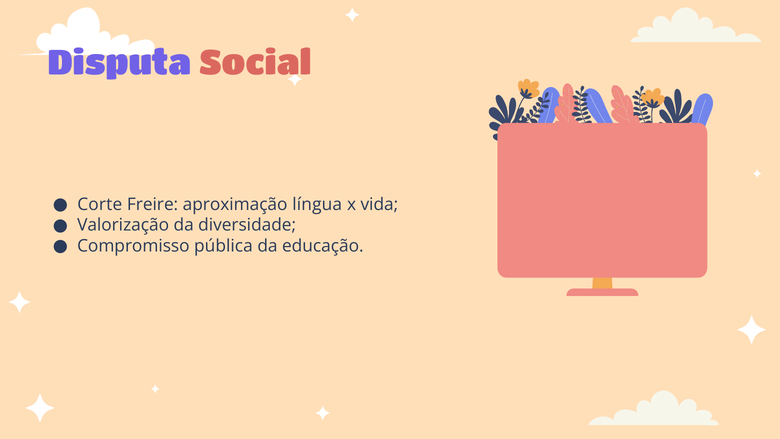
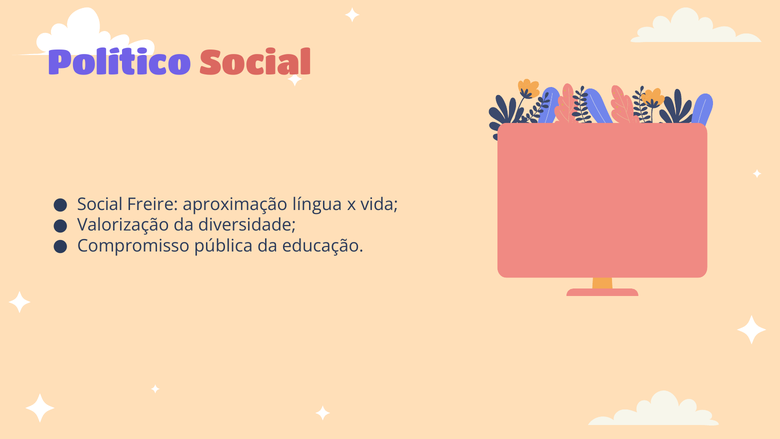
Disputa: Disputa -> Político (119, 63)
Corte: Corte -> Social (100, 204)
